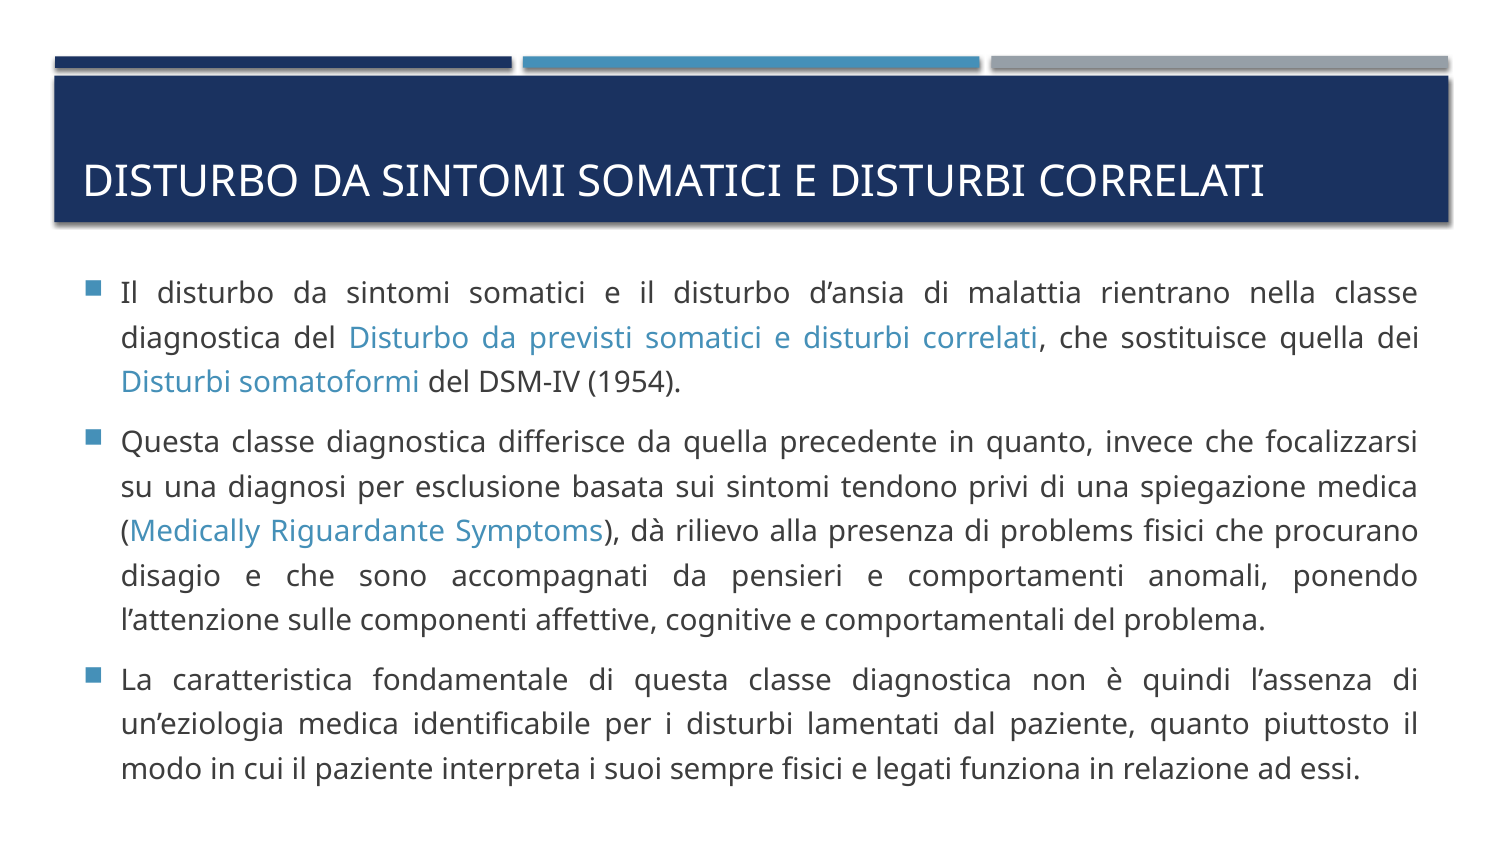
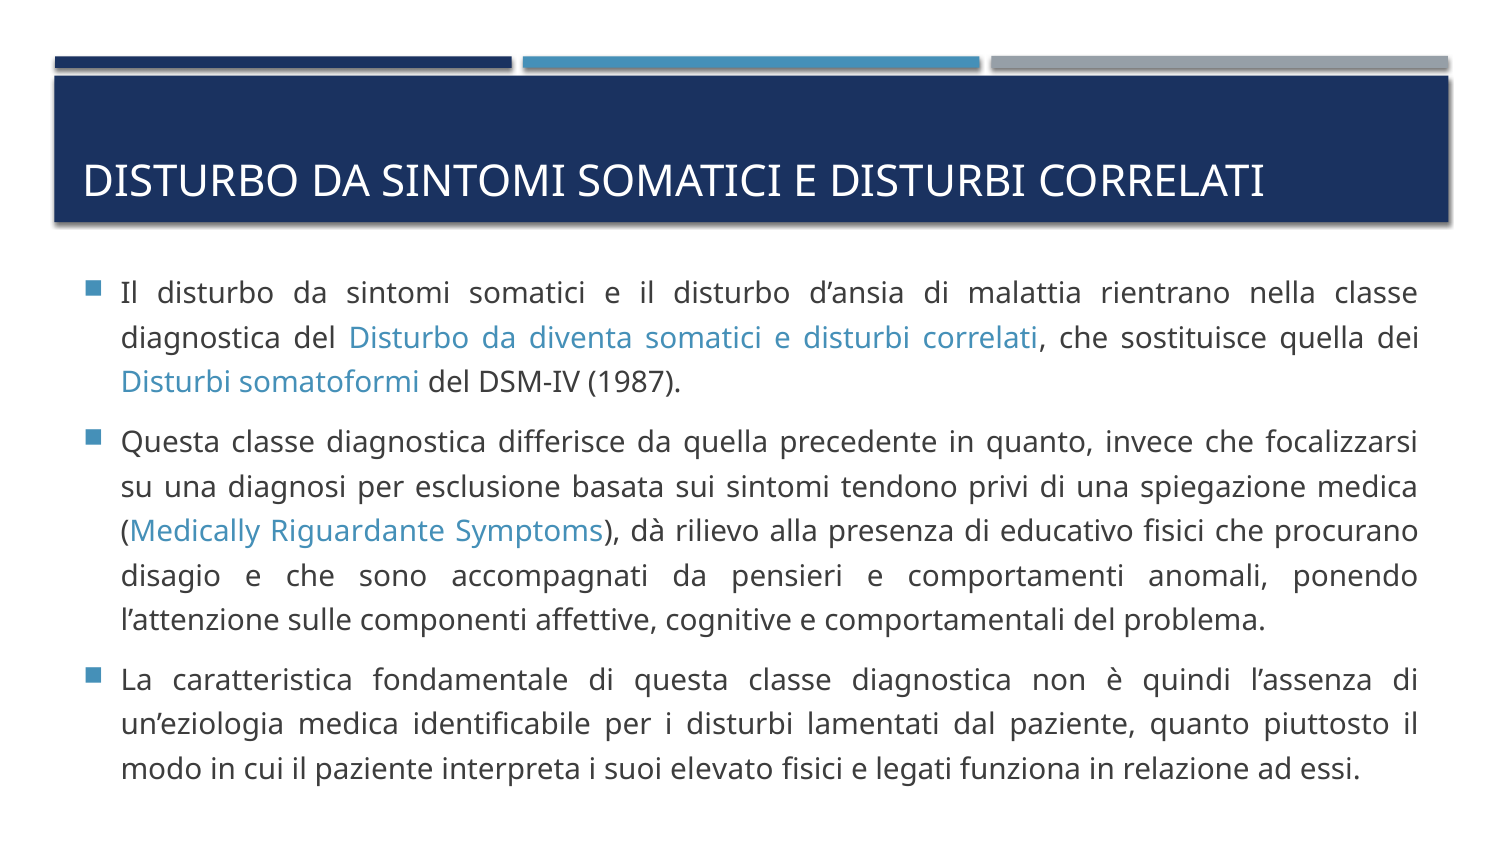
previsti: previsti -> diventa (581, 339)
1954: 1954 -> 1987 (635, 383)
problems: problems -> educativo (1067, 532)
sempre: sempre -> elevato (722, 770)
